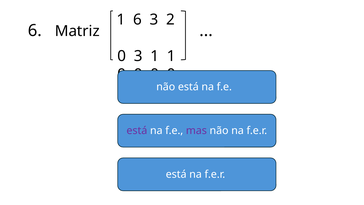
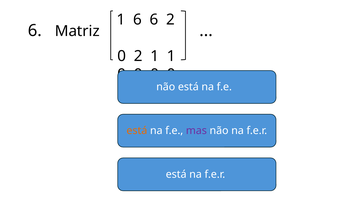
6 3: 3 -> 6 (154, 20)
0 3: 3 -> 2 (138, 56)
está colour: purple -> orange (137, 130)
